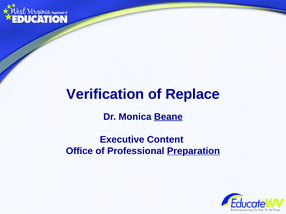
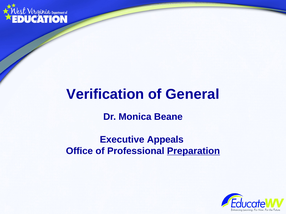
Replace: Replace -> General (192, 94)
Beane underline: present -> none (168, 117)
Content: Content -> Appeals (165, 140)
